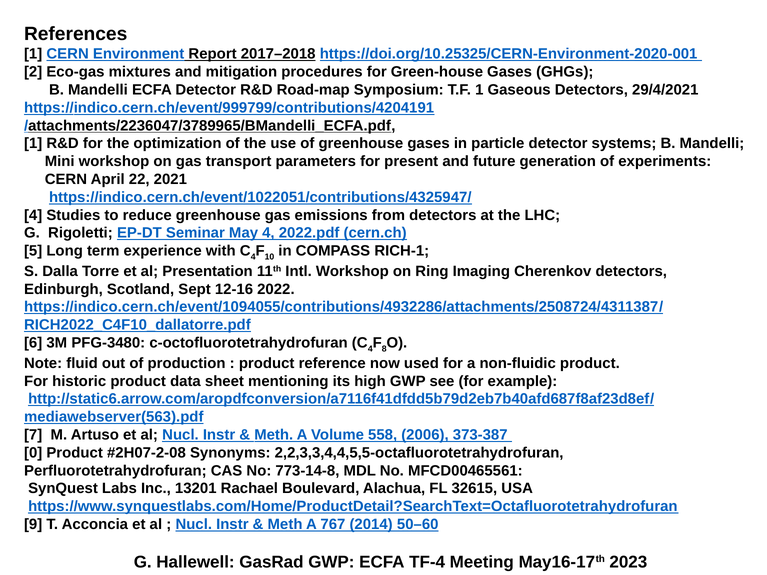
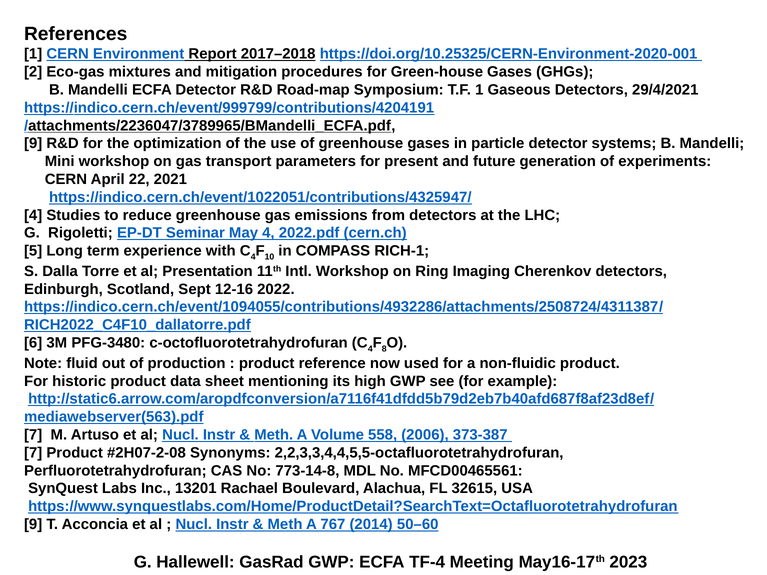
1: 1 -> 9 (33, 144)
0: 0 -> 7 (33, 453)
